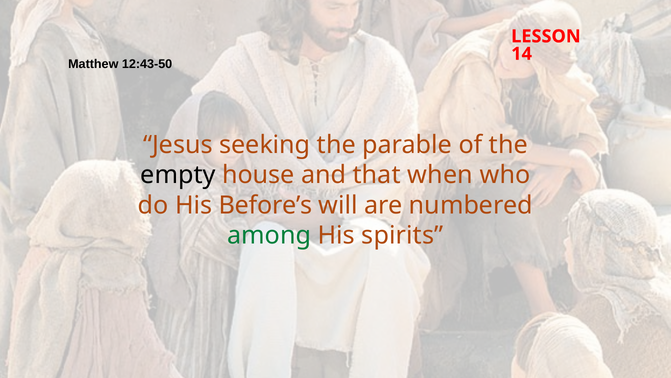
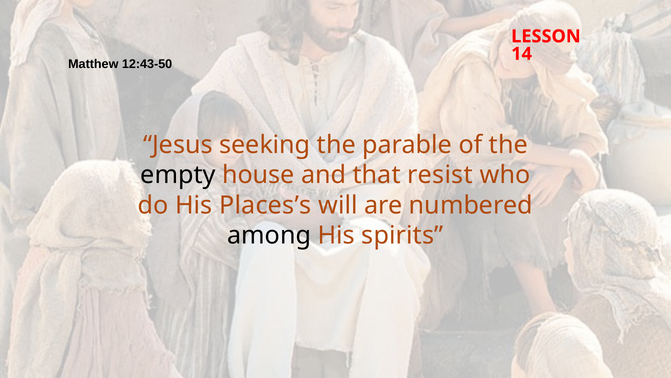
when: when -> resist (440, 175)
Before’s: Before’s -> Places’s (265, 205)
among colour: green -> black (269, 235)
